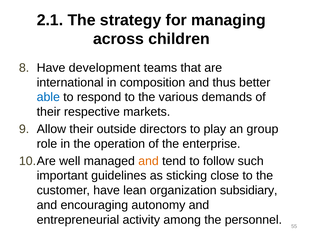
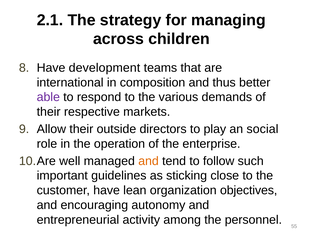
able colour: blue -> purple (48, 97)
group: group -> social (262, 129)
subsidiary: subsidiary -> objectives (249, 190)
